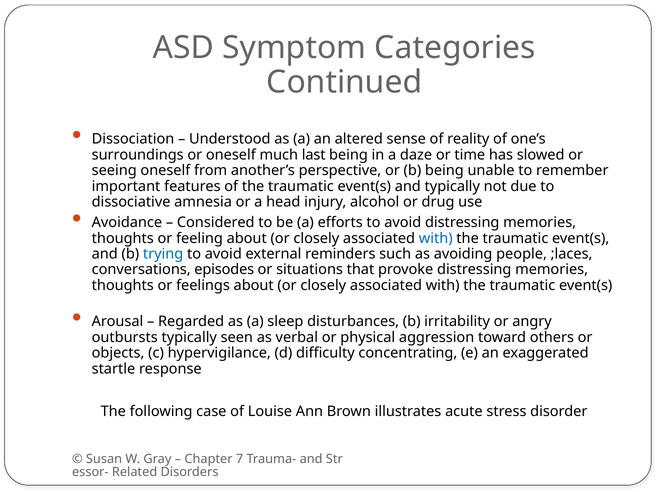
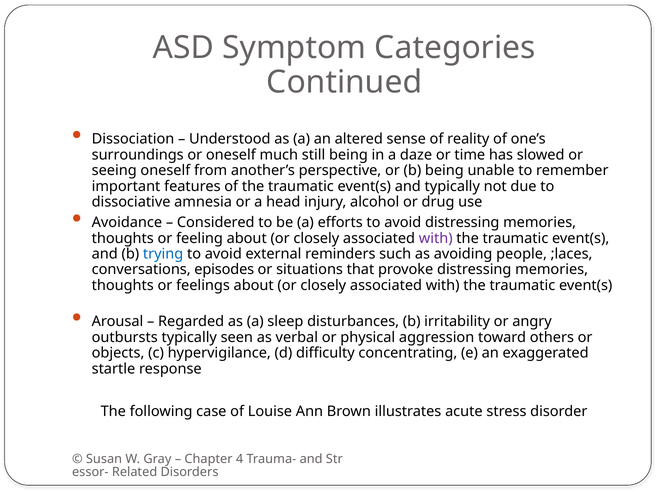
last: last -> still (314, 155)
with colour: blue -> purple (436, 238)
7: 7 -> 4 (240, 459)
